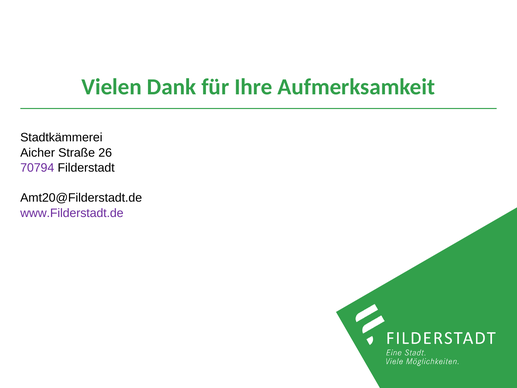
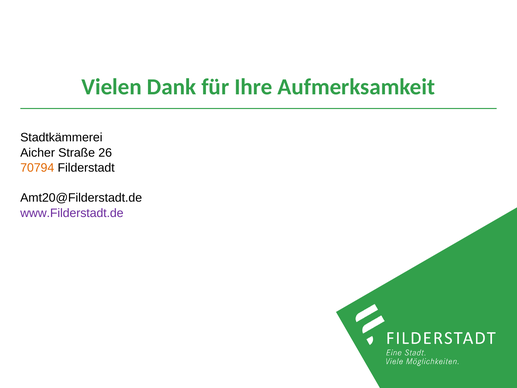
70794 colour: purple -> orange (37, 168)
